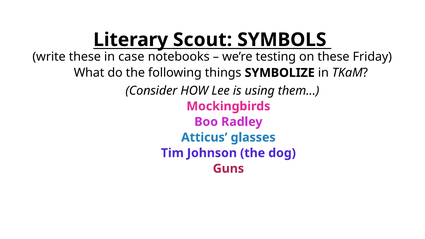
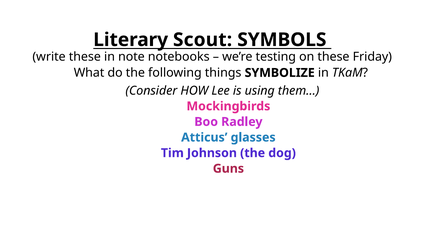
case: case -> note (131, 57)
